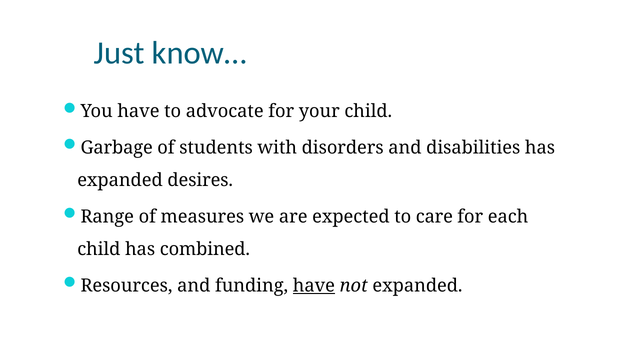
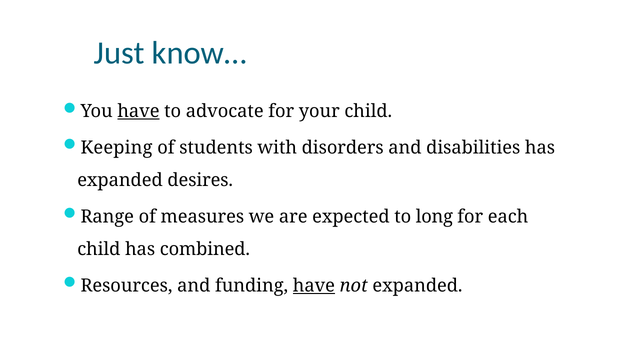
have underline: none -> present (138, 111)
Garbage: Garbage -> Keeping (117, 148)
care: care -> long (434, 217)
